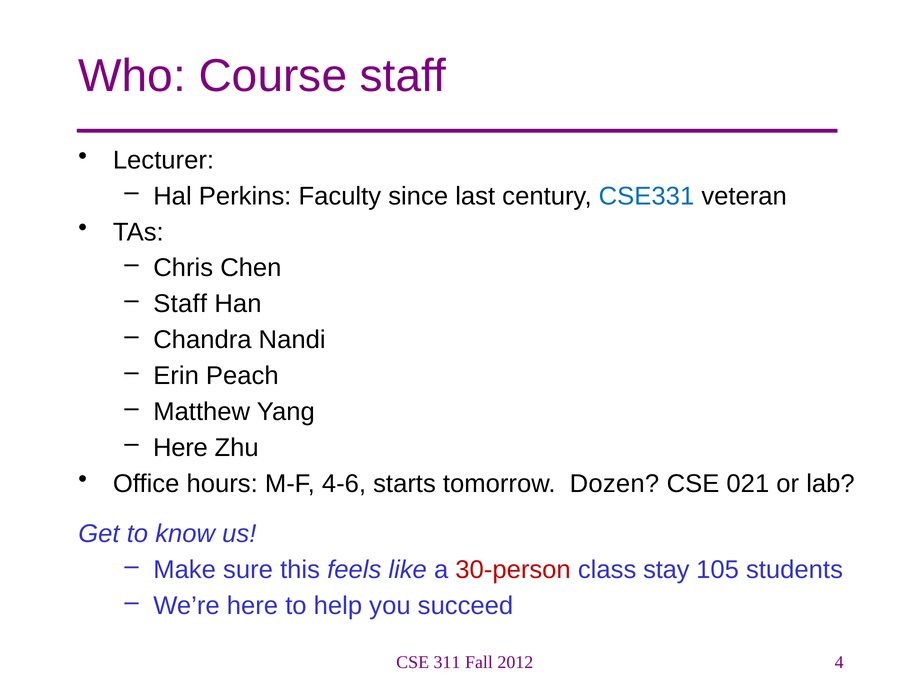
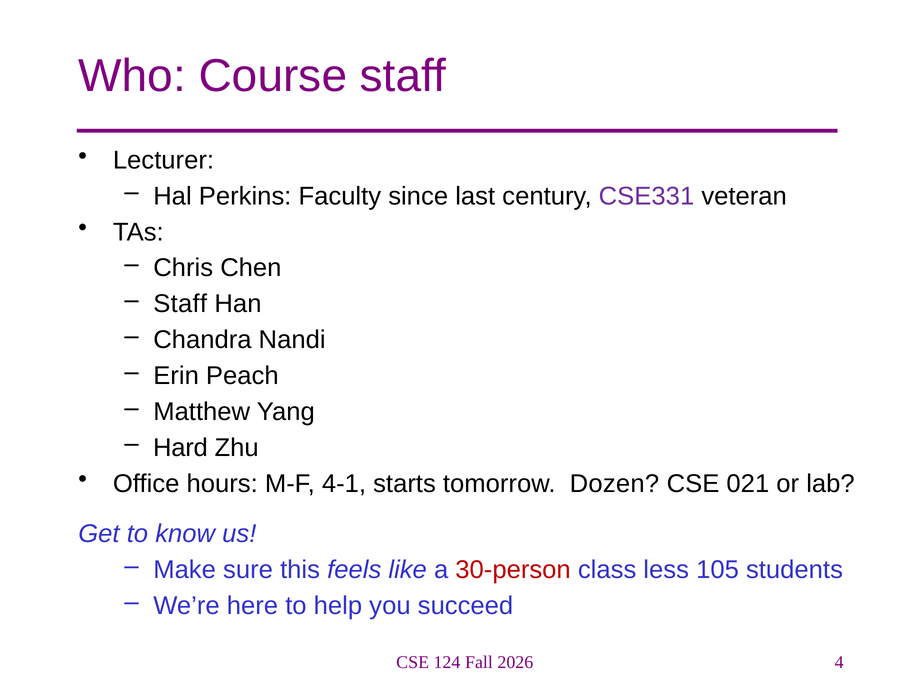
CSE331 colour: blue -> purple (646, 196)
Here: Here -> Hard (180, 447)
4-6: 4-6 -> 4-1 (344, 483)
stay: stay -> less (666, 569)
311: 311 -> 124 (447, 662)
2012: 2012 -> 2026 (515, 662)
